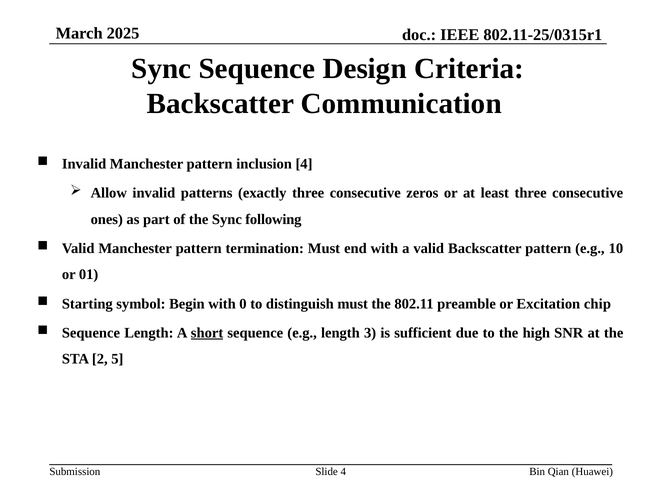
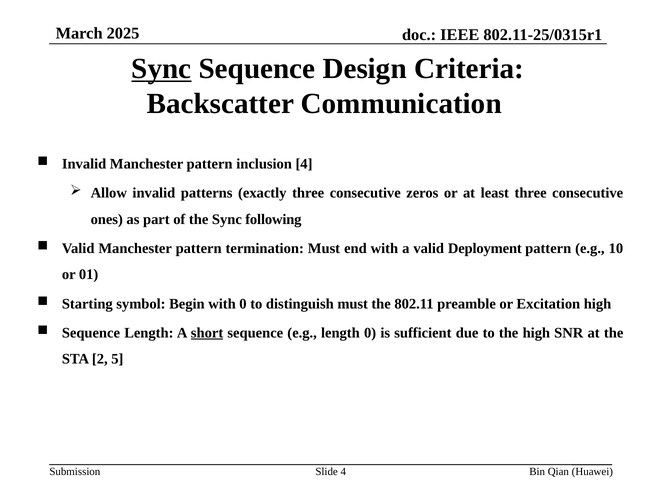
Sync underline: none -> present (161, 69)
valid Backscatter: Backscatter -> Deployment (485, 248)
Excitation chip: chip -> high (598, 304)
length 3: 3 -> 0 (370, 333)
